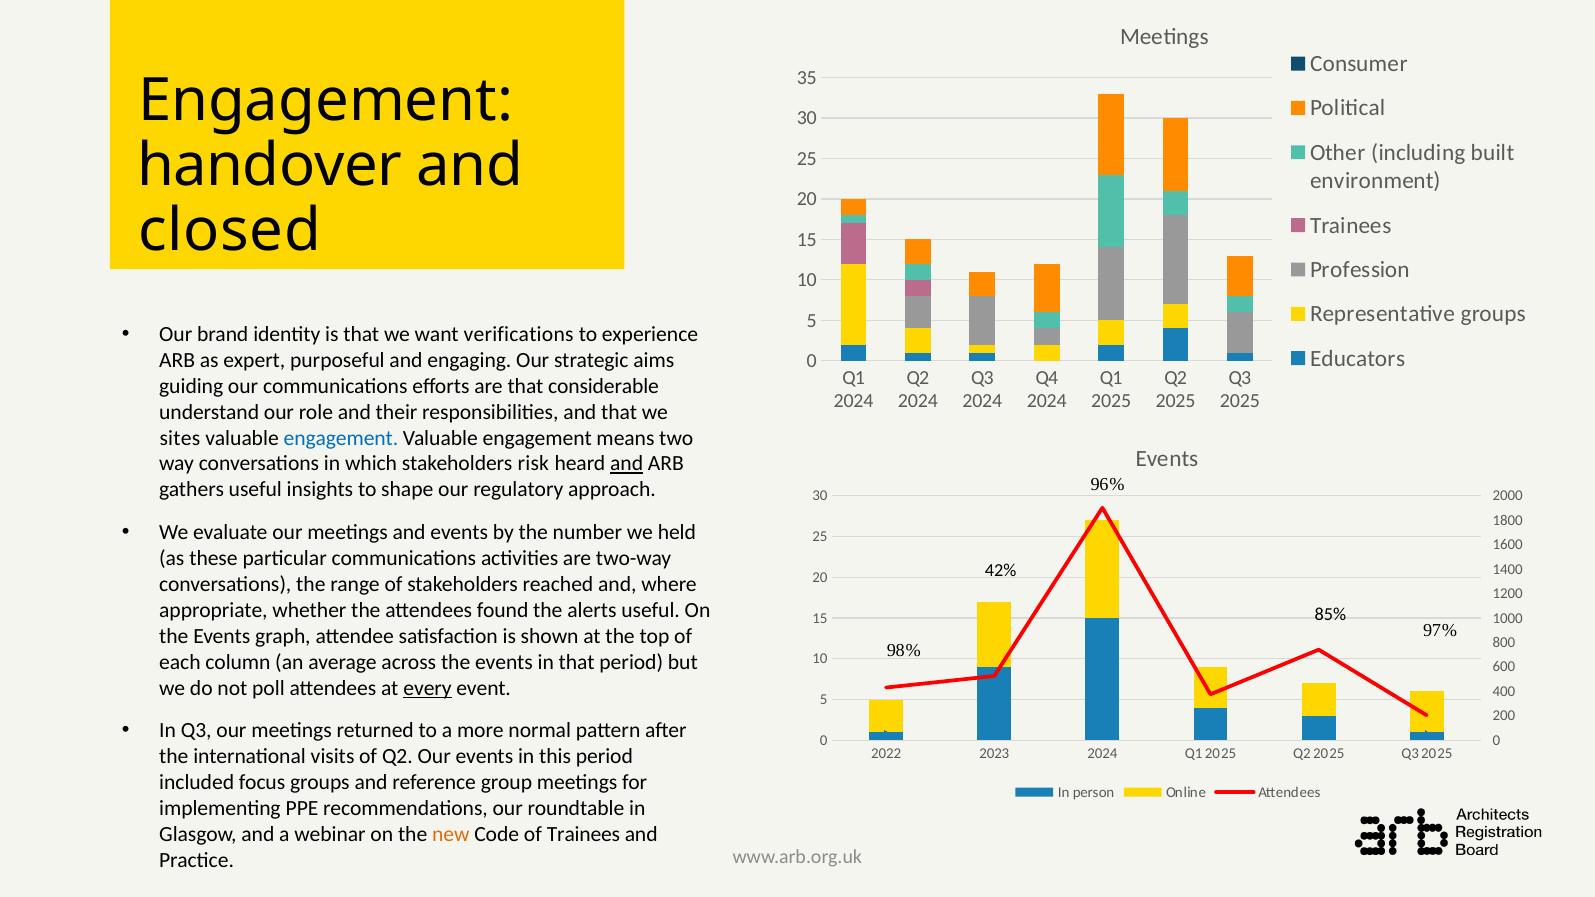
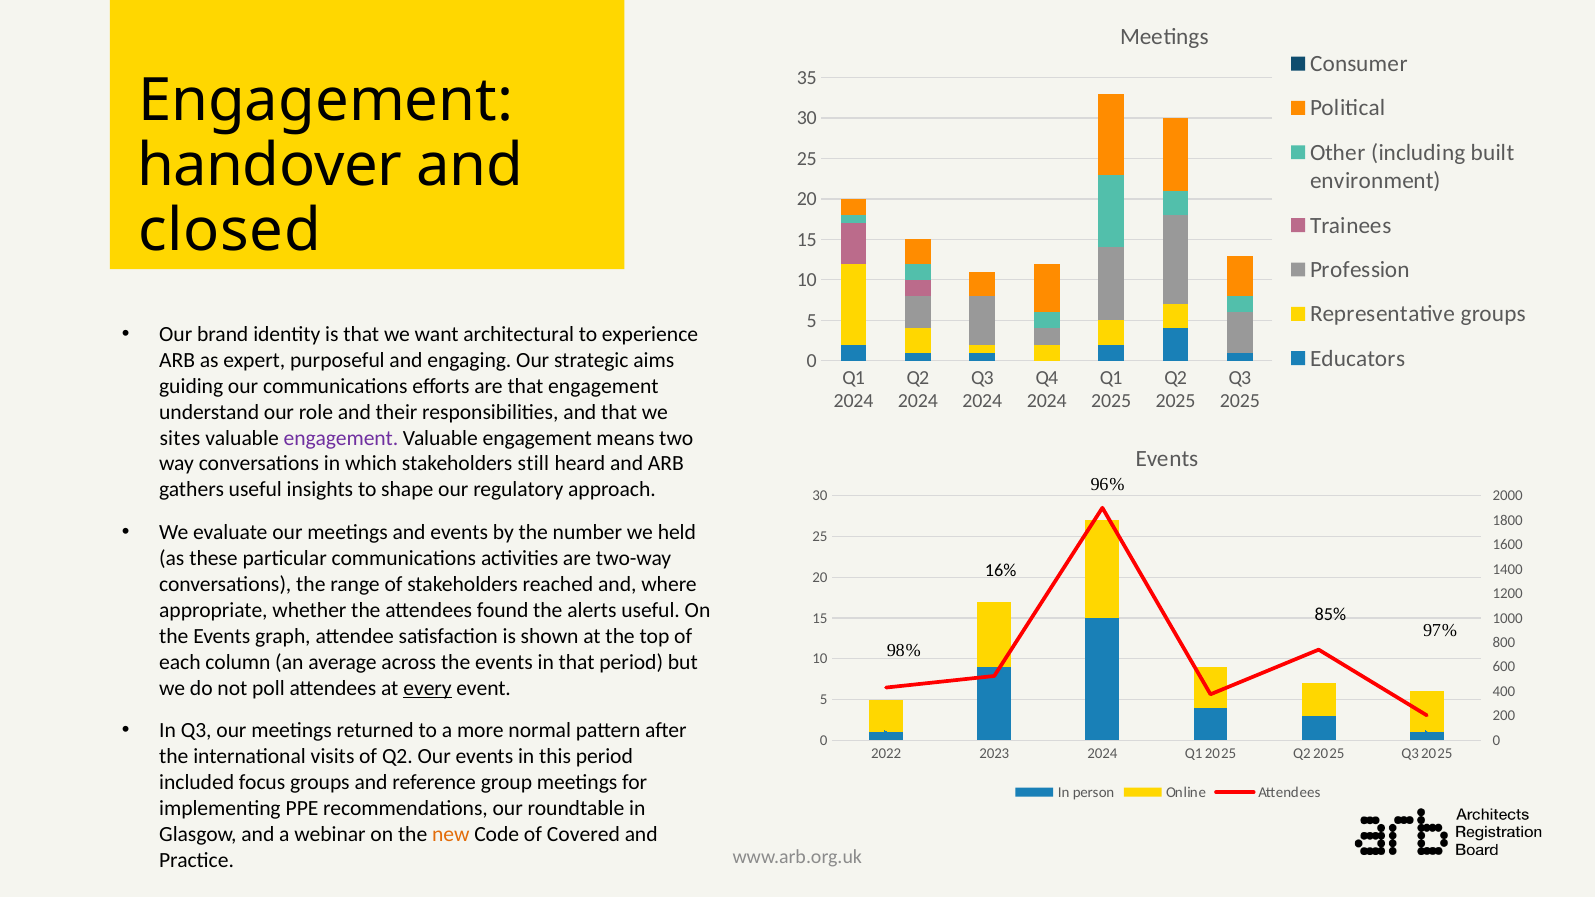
verifications: verifications -> architectural (519, 334)
that considerable: considerable -> engagement (603, 386)
engagement colour: blue -> purple (341, 438)
risk: risk -> still (533, 464)
and underline: present -> none (627, 464)
42%: 42% -> 16% (1001, 571)
of Trainees: Trainees -> Covered (583, 835)
